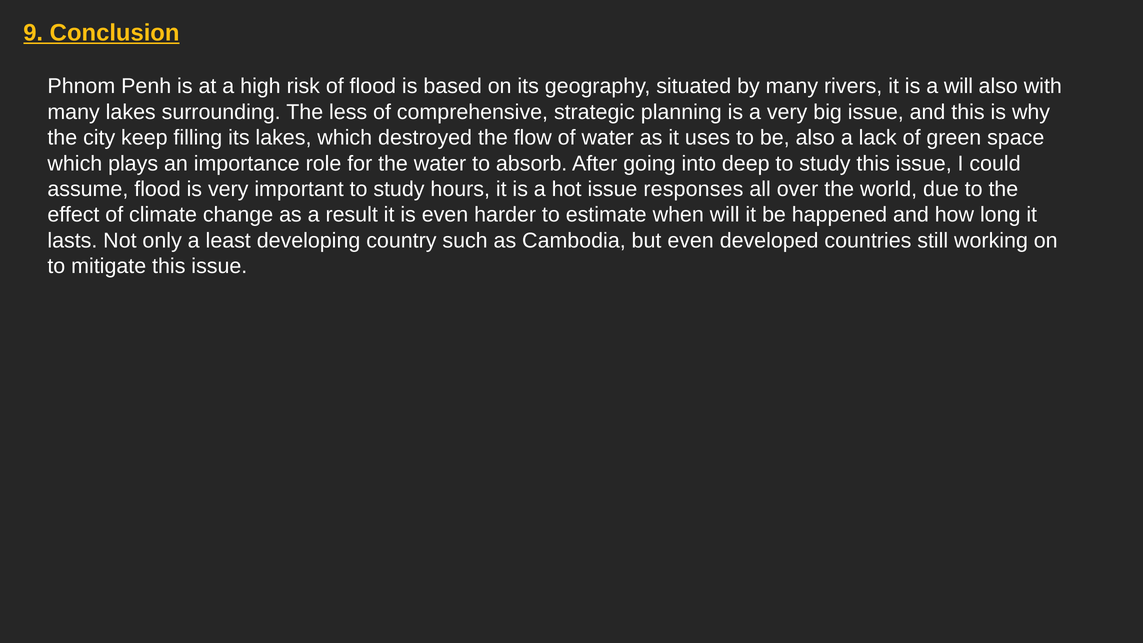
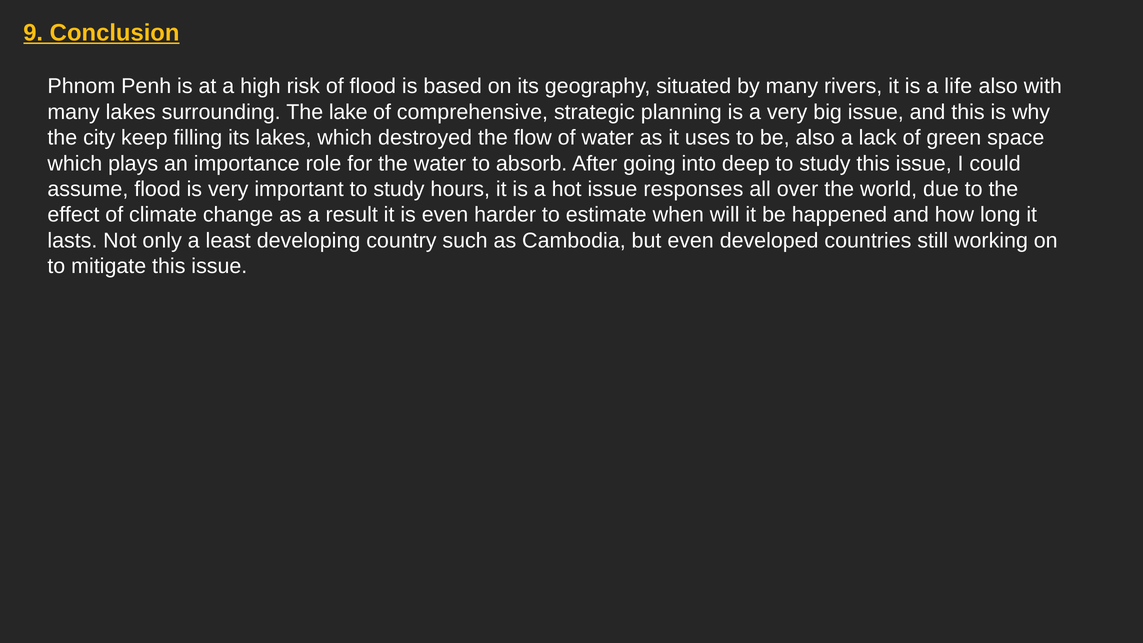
a will: will -> life (958, 86)
less: less -> lake (348, 112)
